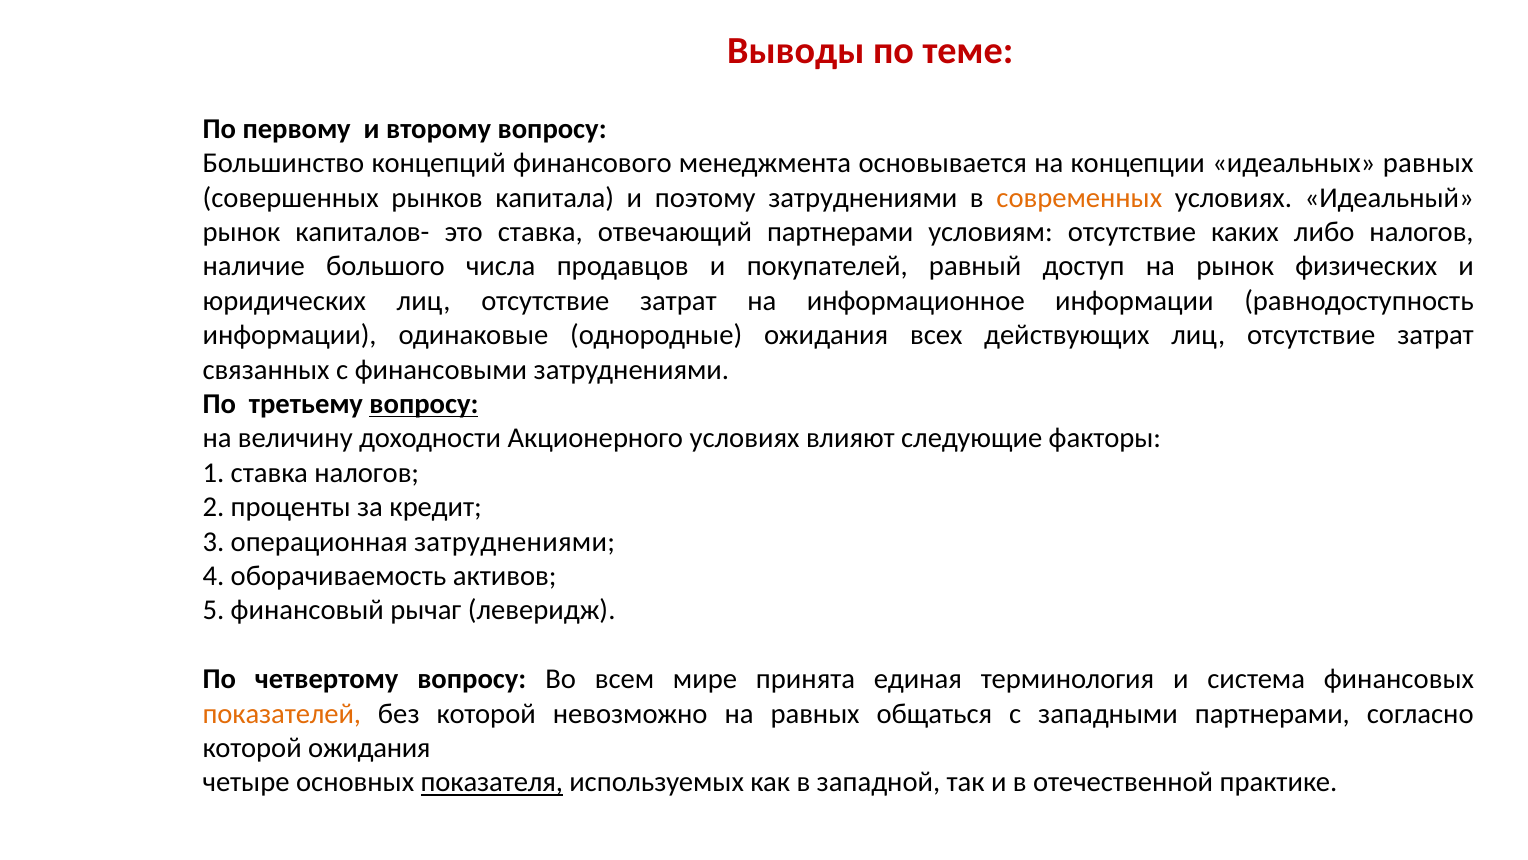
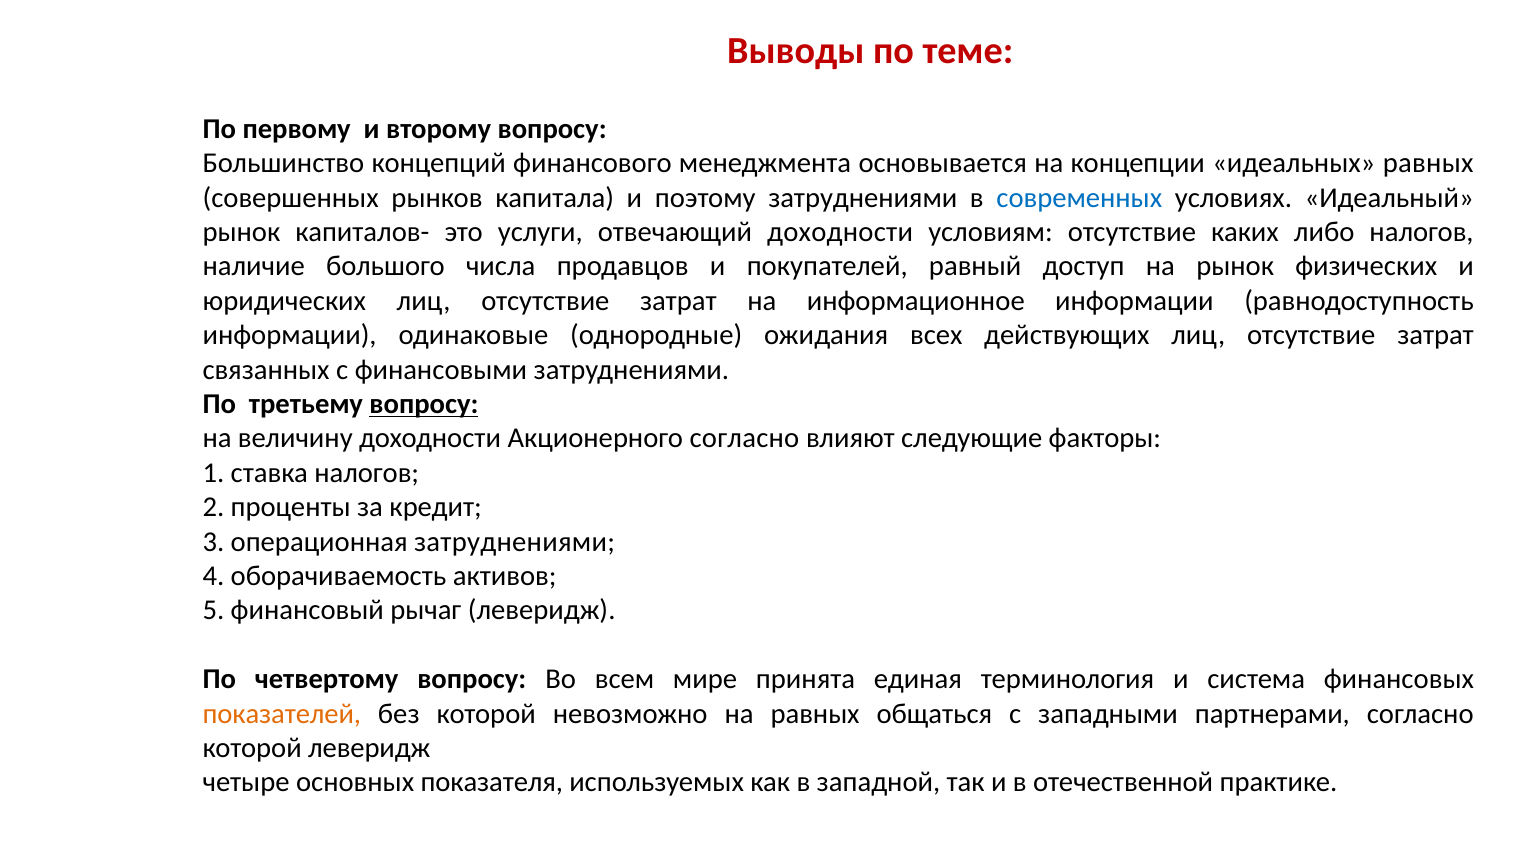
современных colour: orange -> blue (1079, 198)
это ставка: ставка -> услуги (540, 232)
отвечающий партнерами: партнерами -> доходности (840, 232)
Акционерного условиях: условиях -> согласно (744, 438)
которой ожидания: ожидания -> леверидж (369, 748)
показателя underline: present -> none (492, 782)
